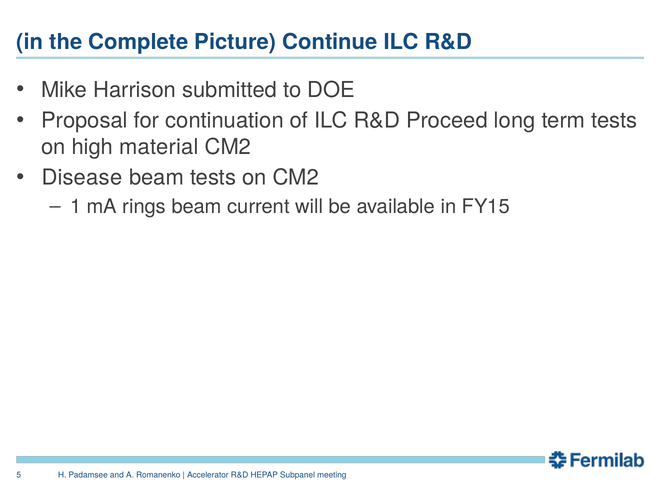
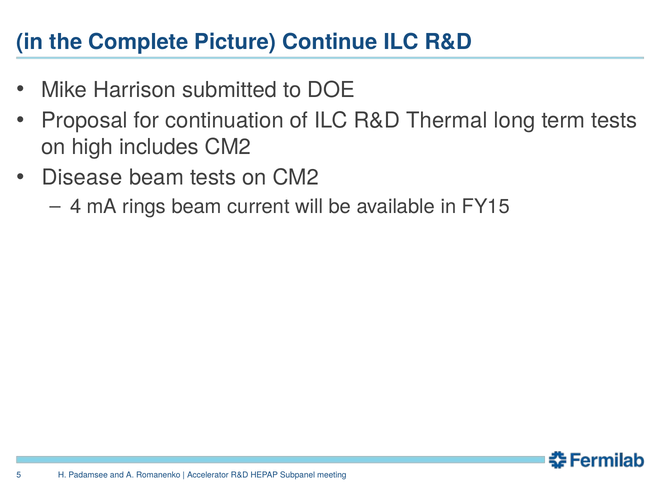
Proceed: Proceed -> Thermal (447, 121)
material: material -> includes (159, 147)
1: 1 -> 4 (76, 207)
